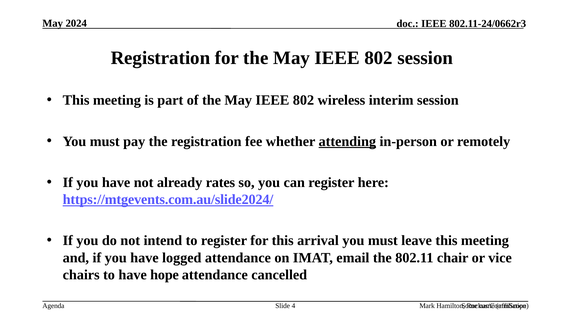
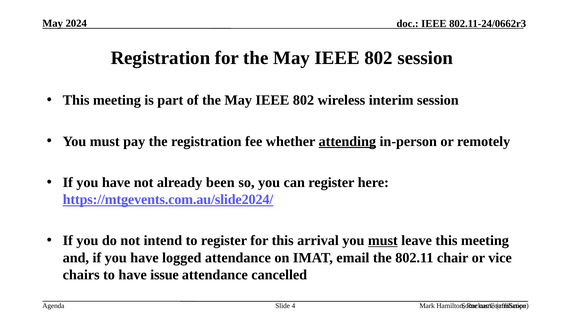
rates: rates -> been (220, 182)
must underline: none -> present (383, 240)
hope: hope -> issue (165, 274)
